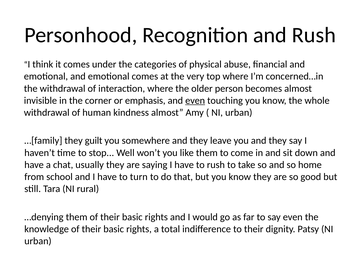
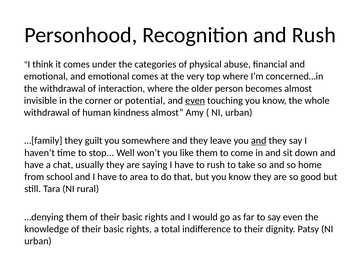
emphasis: emphasis -> potential (145, 100)
and underline: none -> present (259, 141)
turn: turn -> area (139, 177)
